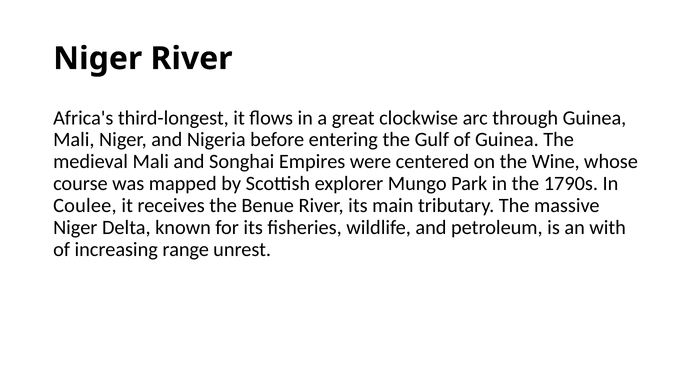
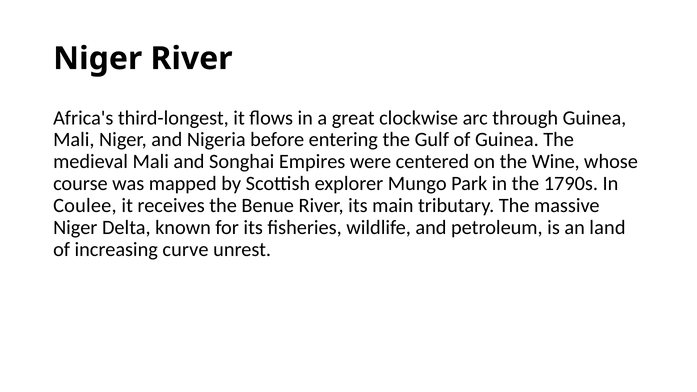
with: with -> land (607, 228)
range: range -> curve (186, 250)
